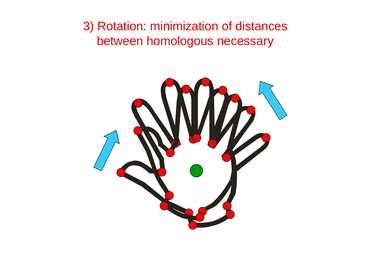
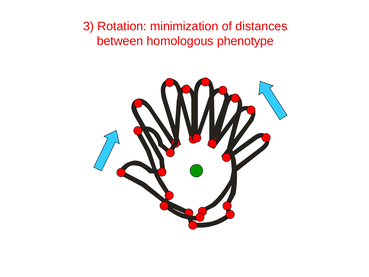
necessary: necessary -> phenotype (245, 41)
